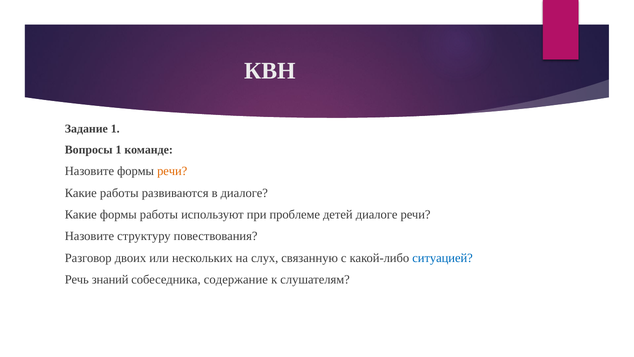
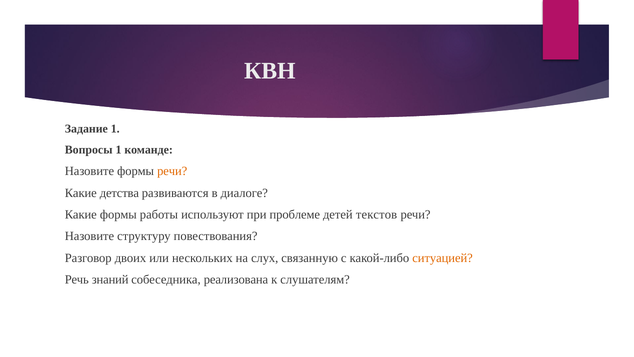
Какие работы: работы -> детства (119, 193)
детей диалоге: диалоге -> текстов (377, 214)
ситуацией colour: blue -> orange (443, 258)
содержание: содержание -> реализована (236, 279)
